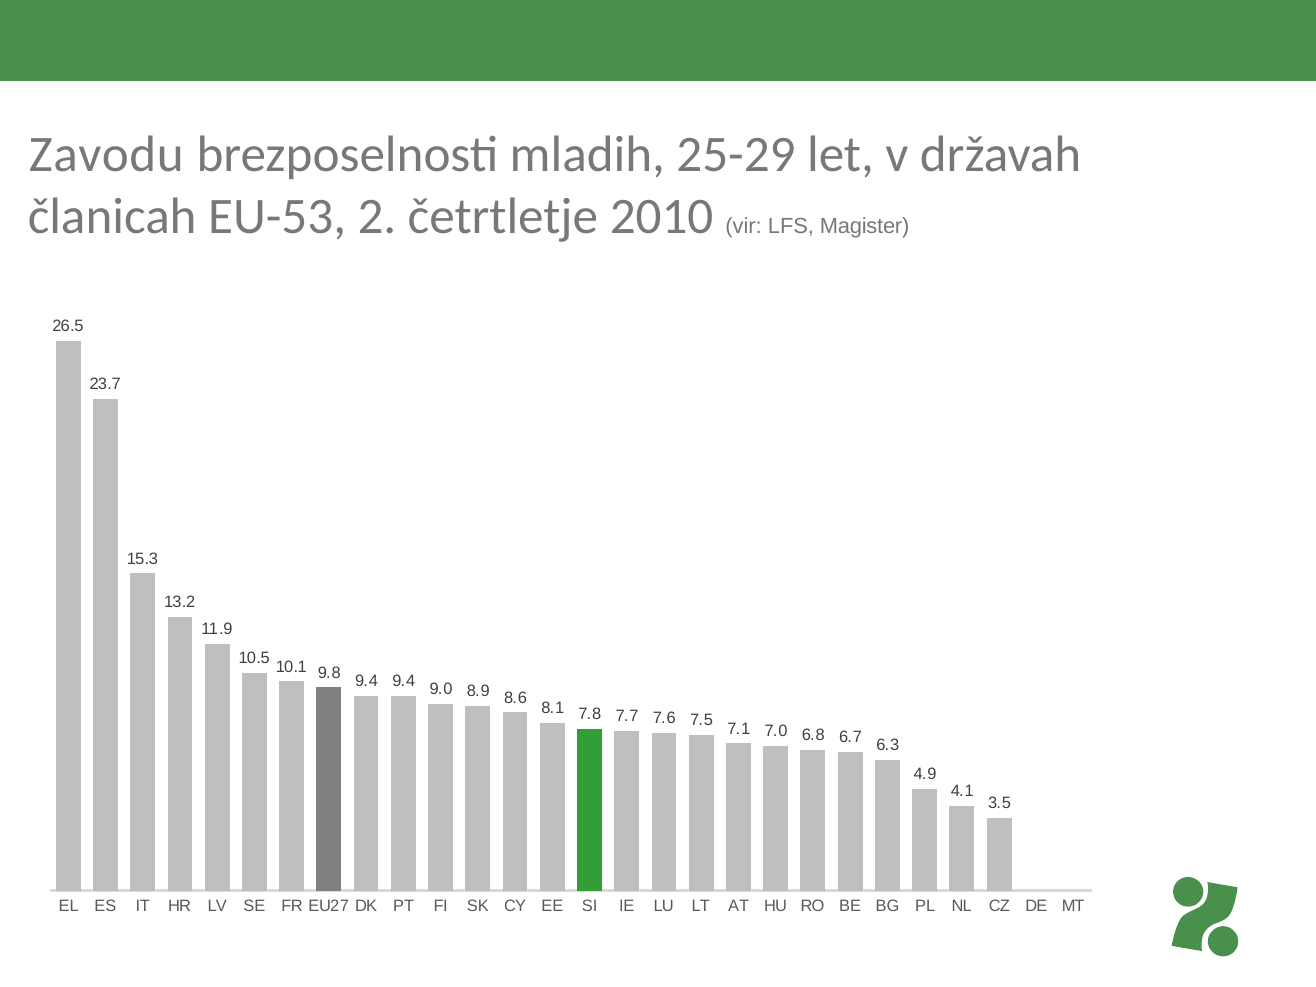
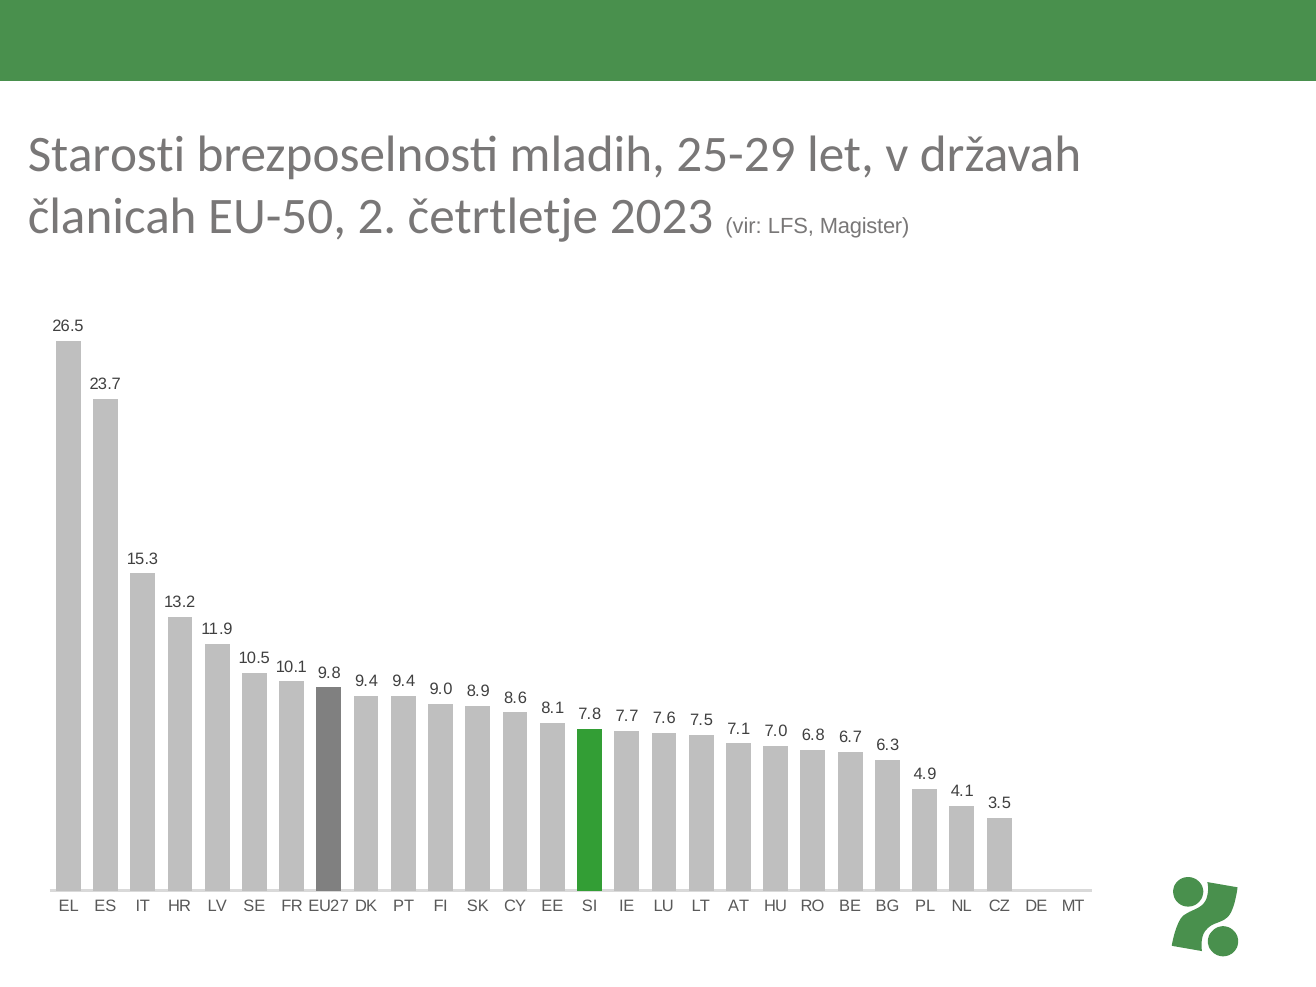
Zavodu: Zavodu -> Starosti (107, 155)
EU-53: EU-53 -> EU-50 (277, 216)
2010: 2010 -> 2023 (662, 216)
